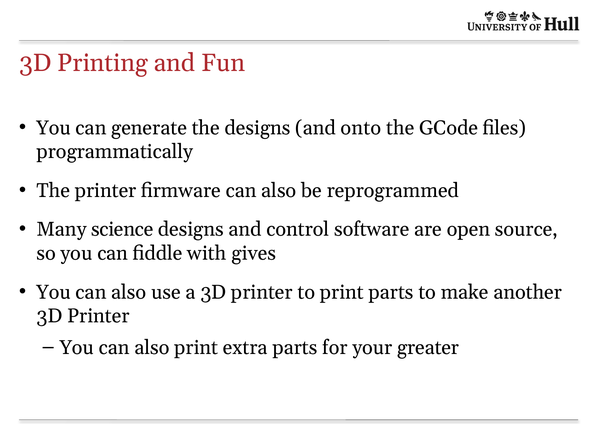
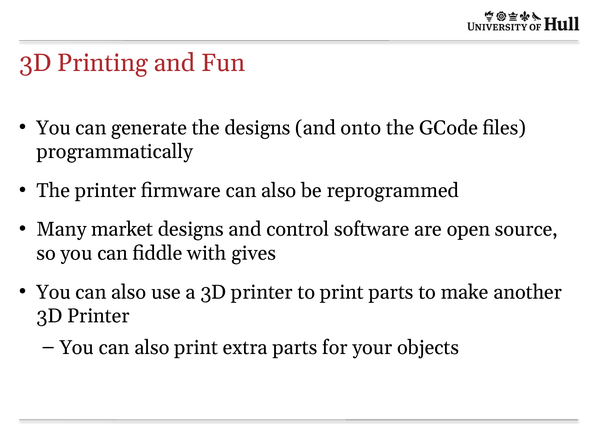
science: science -> market (122, 229)
greater: greater -> objects (428, 347)
